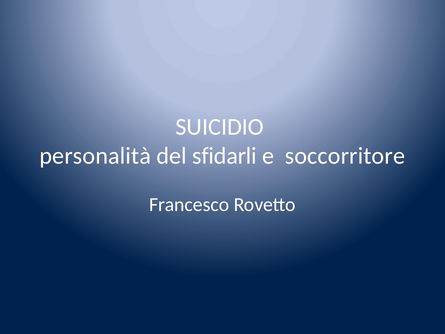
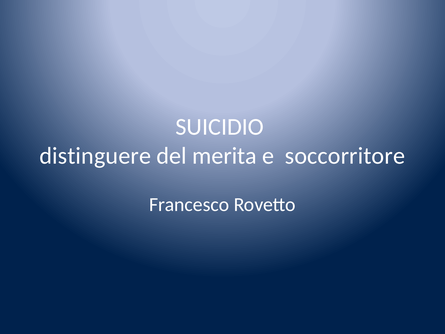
personalità: personalità -> distinguere (95, 156)
sfidarli: sfidarli -> merita (224, 156)
